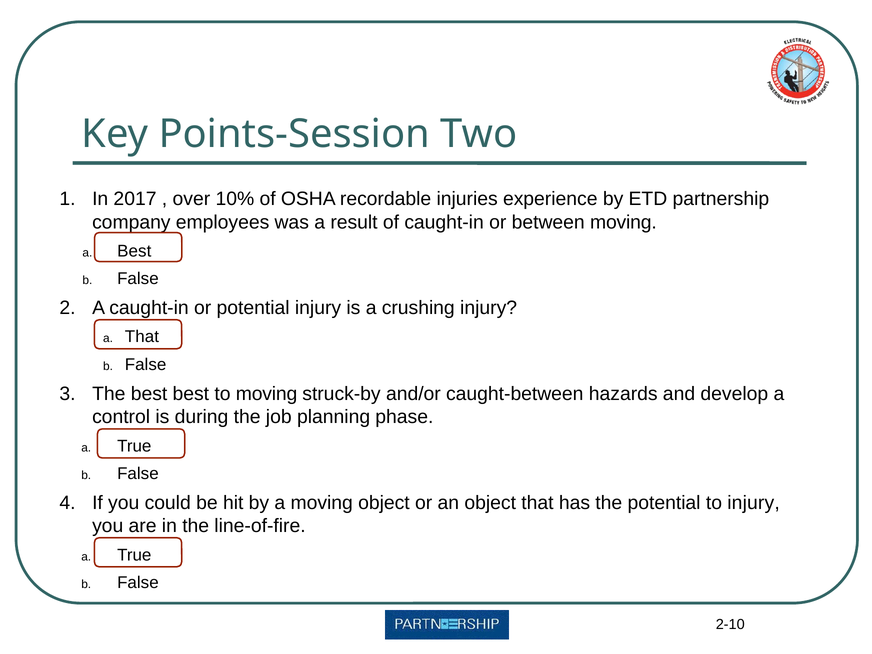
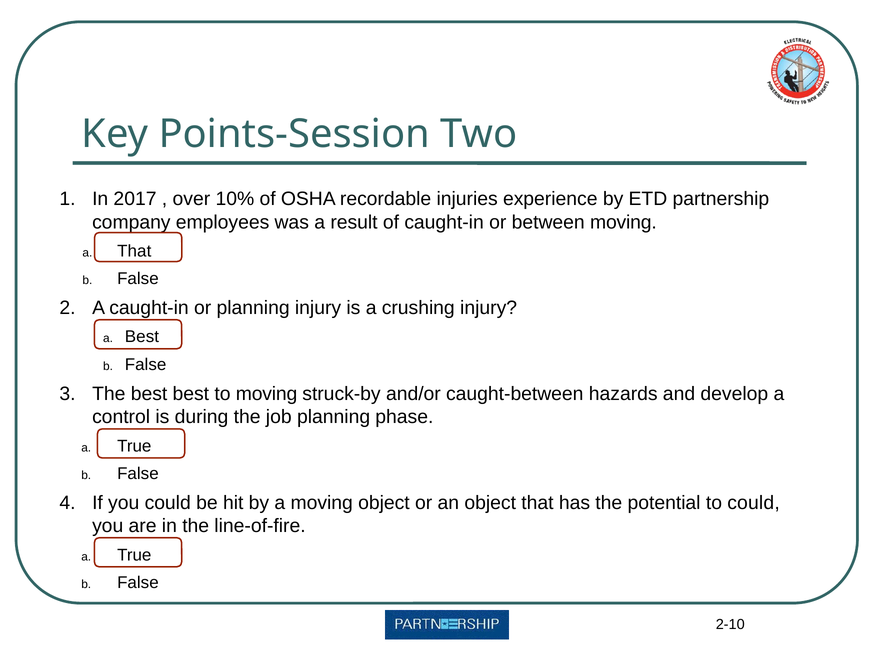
a Best: Best -> That (134, 251)
or potential: potential -> planning (253, 308)
a That: That -> Best (142, 337)
to injury: injury -> could (754, 503)
